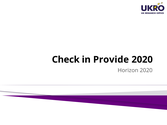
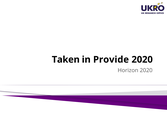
Check: Check -> Taken (66, 60)
